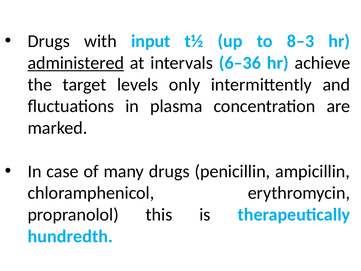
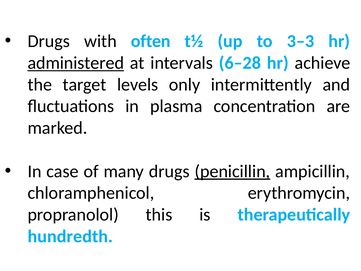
input: input -> often (151, 41)
8–3: 8–3 -> 3–3 (301, 41)
6–36: 6–36 -> 6–28 (240, 63)
penicillin underline: none -> present (232, 171)
